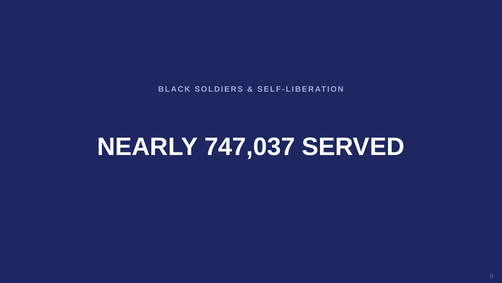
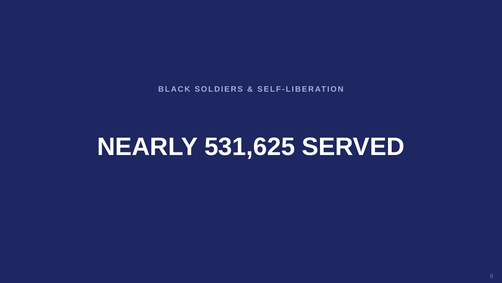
747,037: 747,037 -> 531,625 (250, 147)
